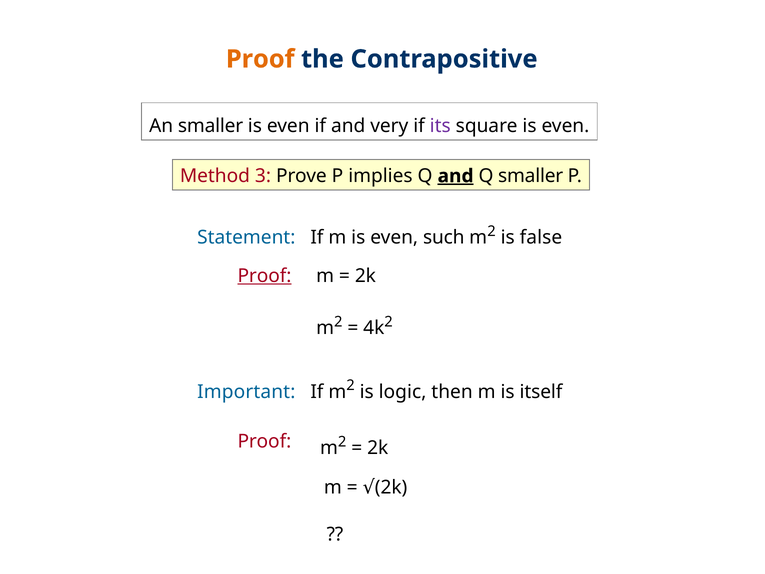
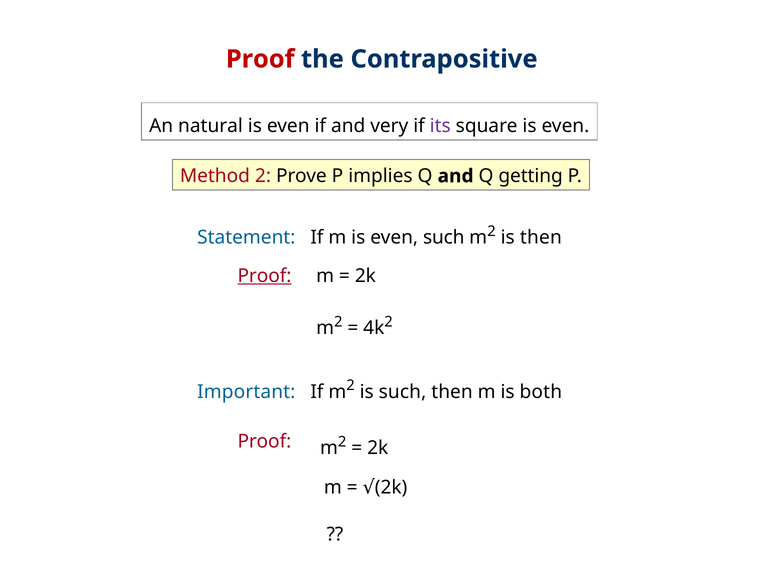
Proof colour: orange -> red (260, 59)
An smaller: smaller -> natural (210, 126)
Method 3: 3 -> 2 (263, 176)
and underline: present -> none (456, 176)
Q smaller: smaller -> getting (531, 176)
is false: false -> then (541, 237)
is logic: logic -> such (402, 392)
itself: itself -> both (541, 392)
